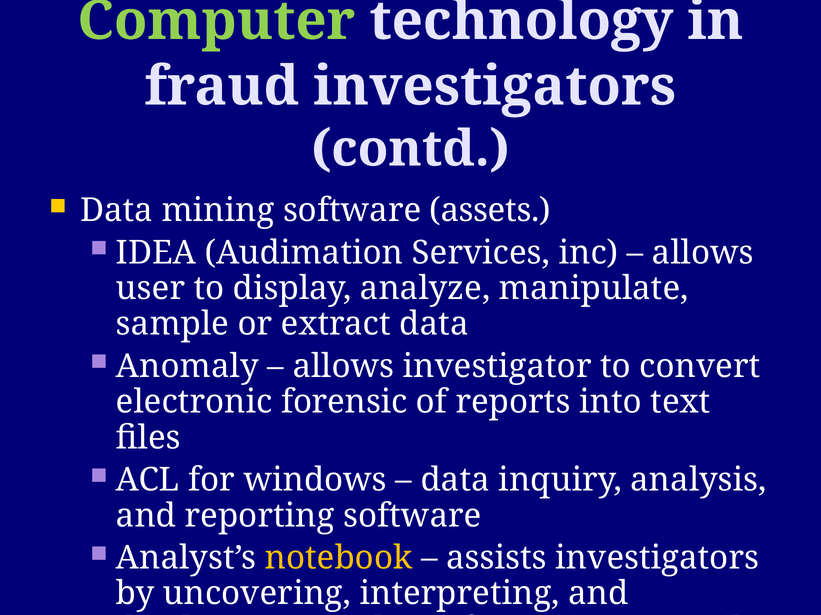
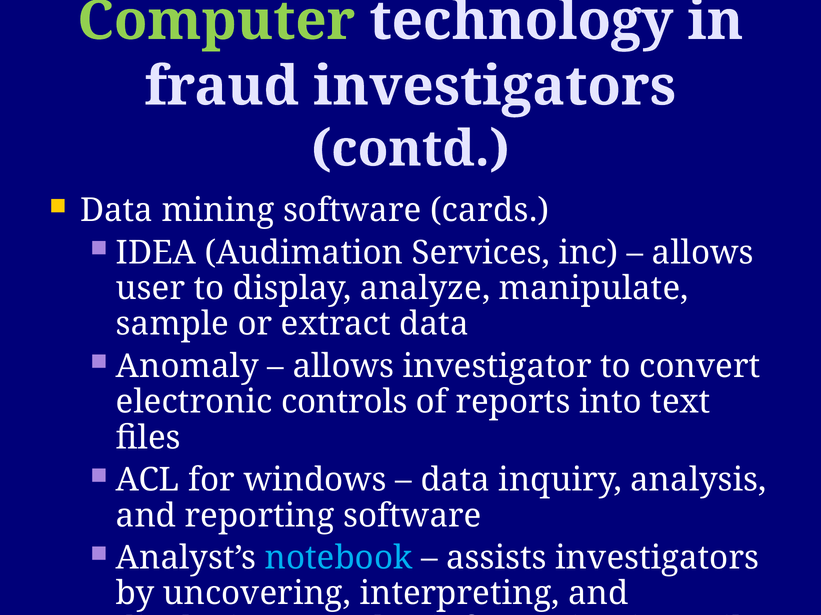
assets: assets -> cards (490, 211)
forensic: forensic -> controls (344, 402)
notebook colour: yellow -> light blue (339, 559)
